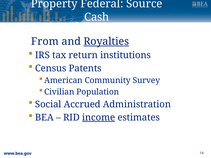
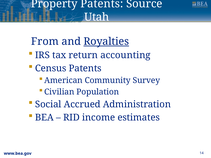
Property Federal: Federal -> Patents (102, 4)
Cash: Cash -> Utah (97, 17)
institutions: institutions -> accounting (125, 55)
income underline: present -> none (99, 118)
